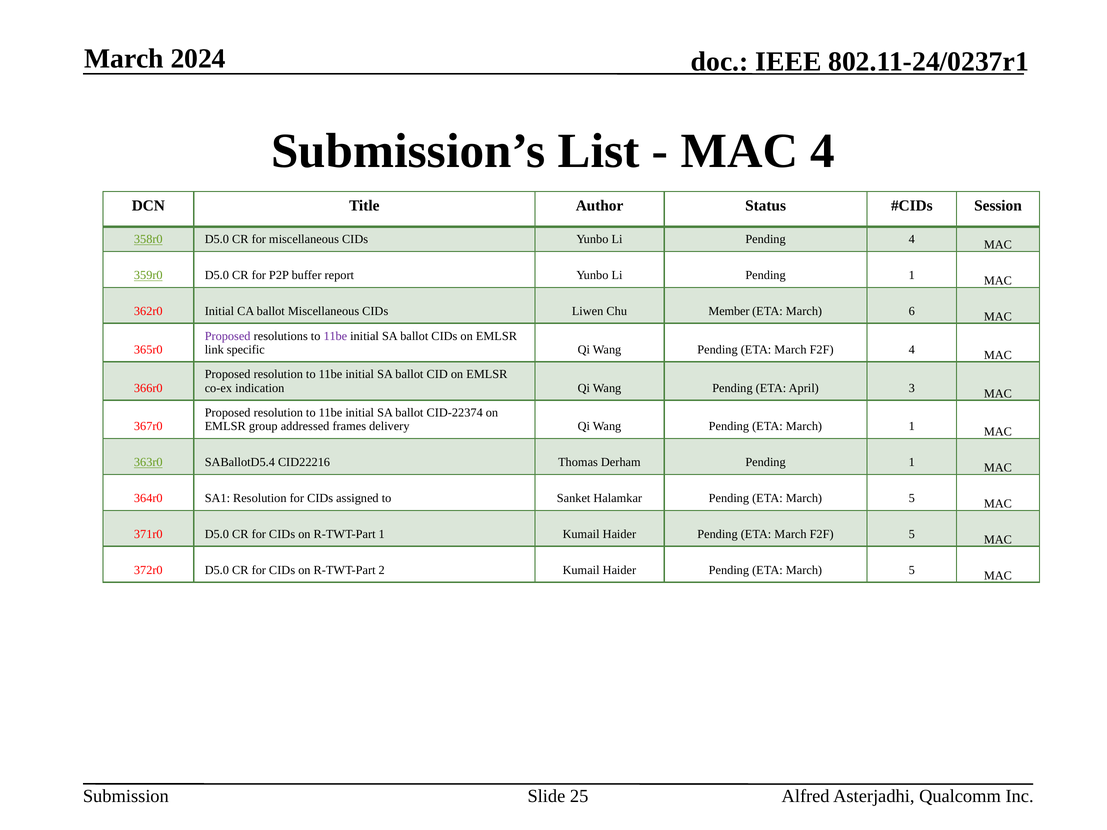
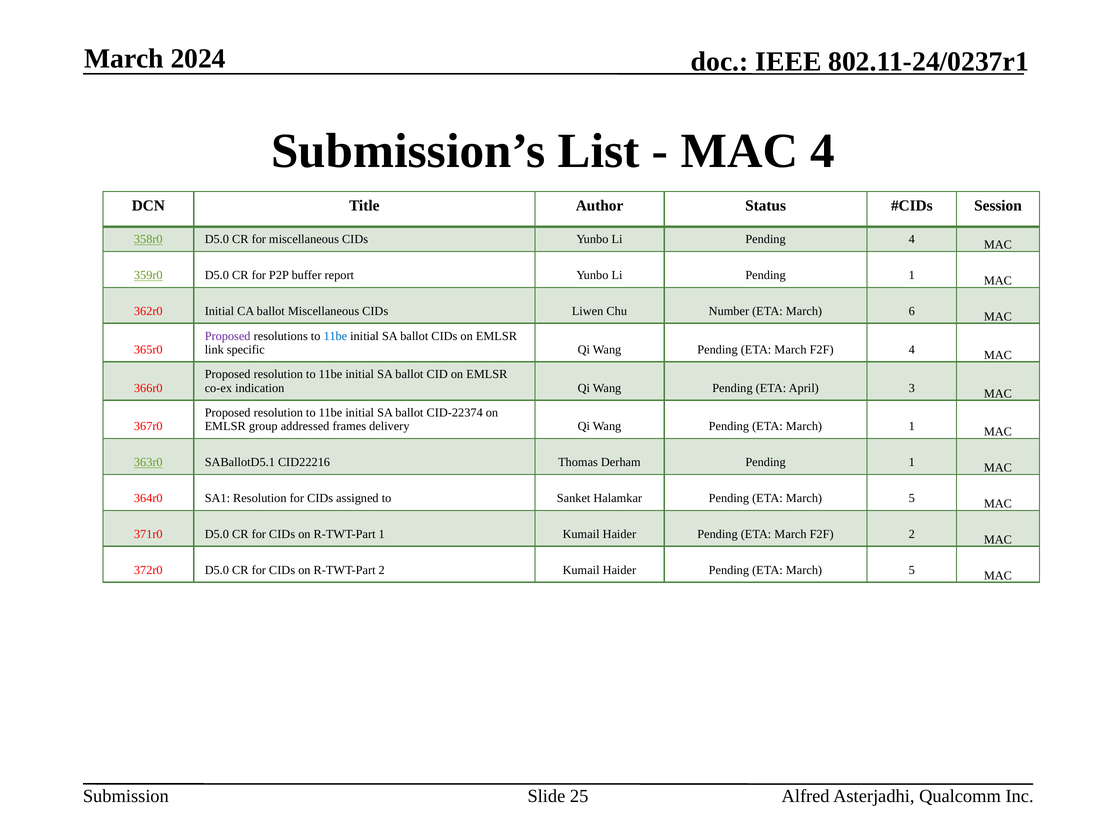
Member: Member -> Number (729, 311)
11be colour: purple -> blue (335, 336)
SABallotD5.4: SABallotD5.4 -> SABallotD5.1 (240, 462)
F2F 5: 5 -> 2 (912, 534)
